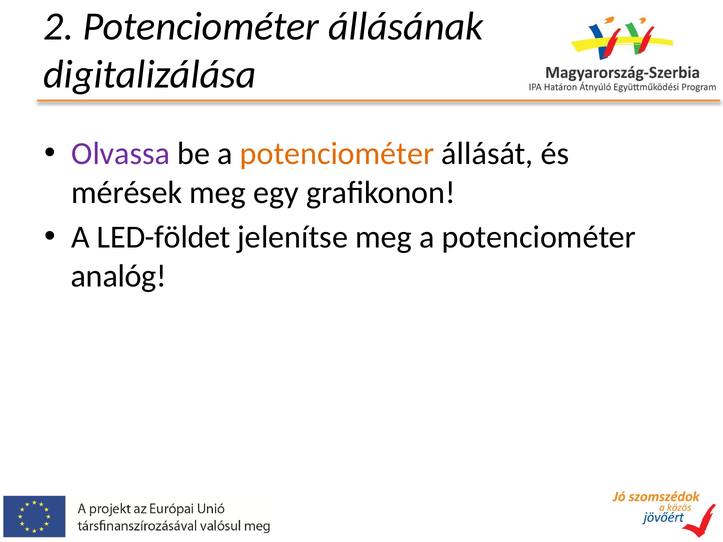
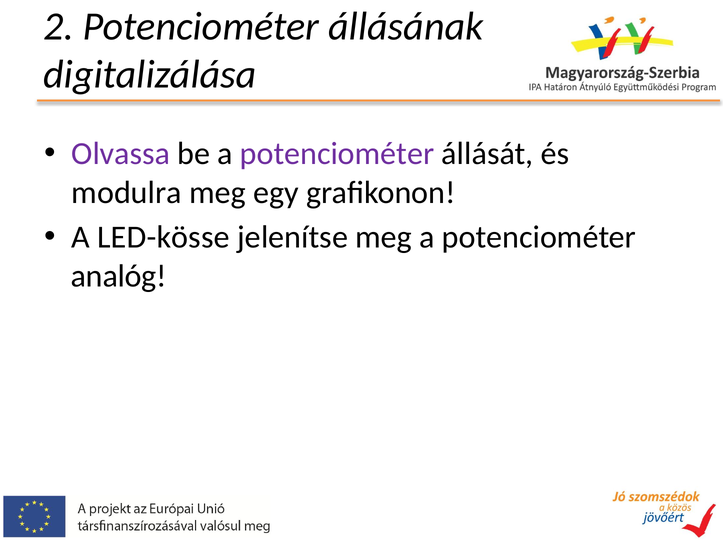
potenciométer colour: orange -> purple (337, 154)
mérések: mérések -> modulra (127, 192)
LED-földet: LED-földet -> LED-kösse (164, 237)
